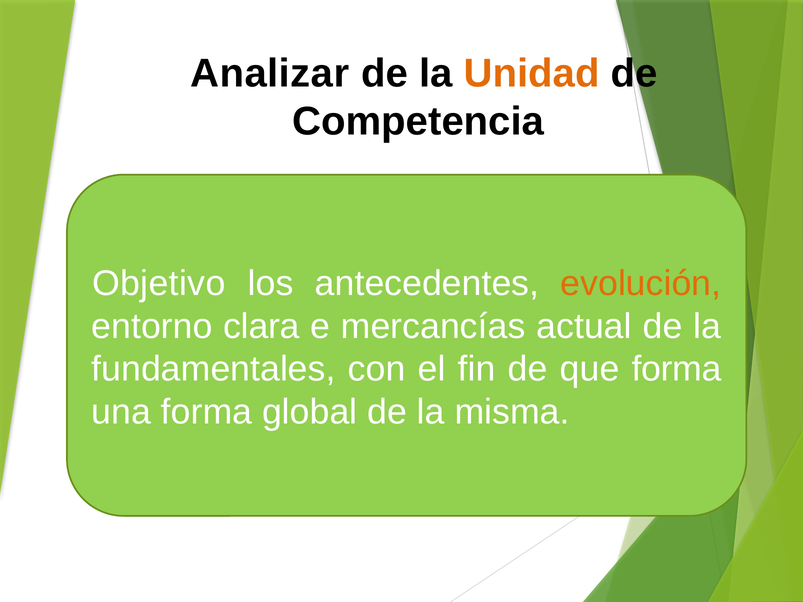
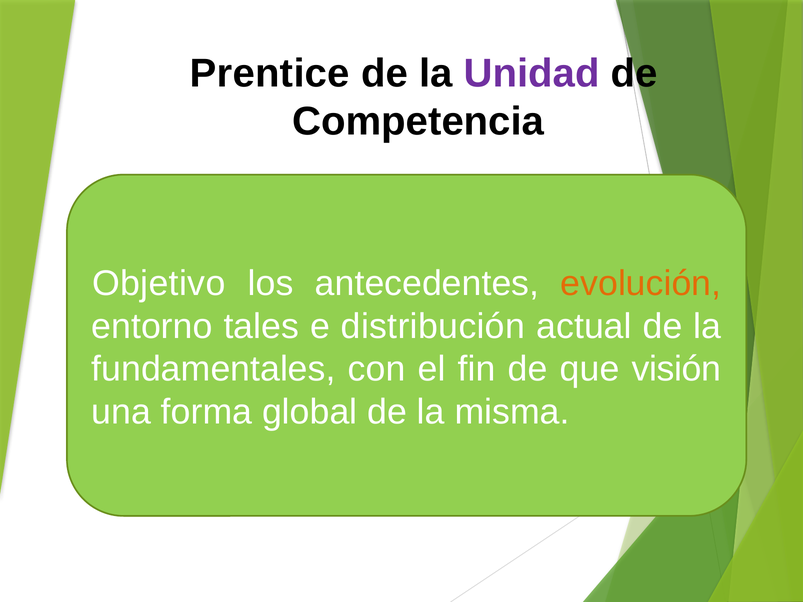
Analizar: Analizar -> Prentice (270, 73)
Unidad colour: orange -> purple (532, 73)
clara: clara -> tales (261, 326)
mercancías: mercancías -> distribución (433, 326)
que forma: forma -> visión (676, 369)
